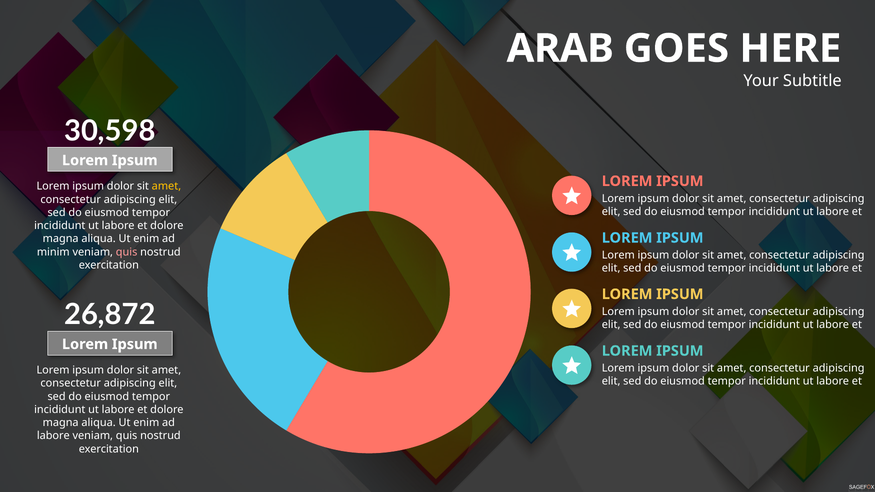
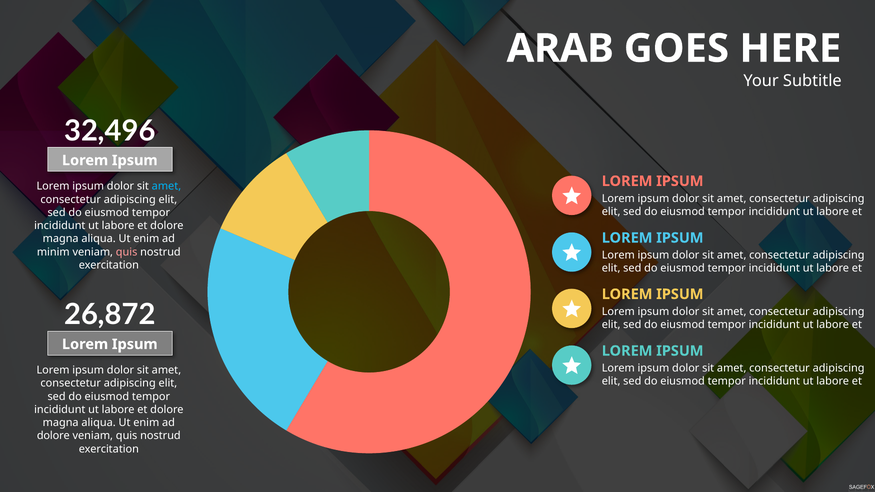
30,598: 30,598 -> 32,496 (110, 131)
amet colour: yellow -> light blue (166, 186)
labore: labore -> dolore (53, 436)
